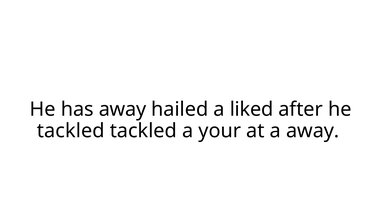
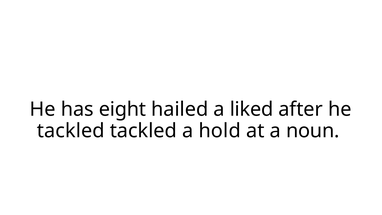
has away: away -> eight (123, 109)
your: your -> hold (220, 131)
a away: away -> noun (313, 131)
